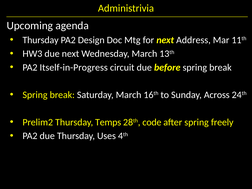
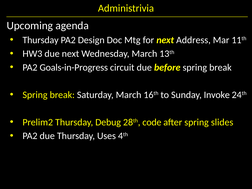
Itself-in-Progress: Itself-in-Progress -> Goals-in-Progress (74, 67)
Across: Across -> Invoke (217, 95)
Temps: Temps -> Debug (108, 122)
freely: freely -> slides (222, 122)
